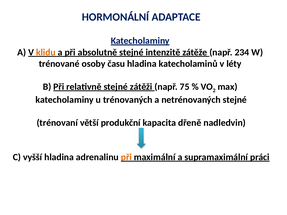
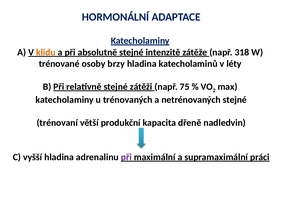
234: 234 -> 318 (242, 52)
času: času -> brzy (116, 64)
při colour: orange -> purple (126, 157)
